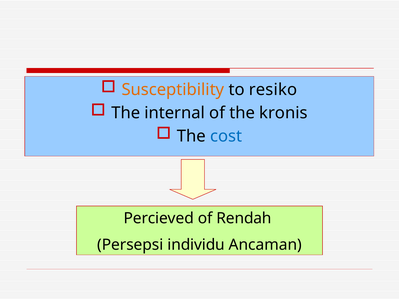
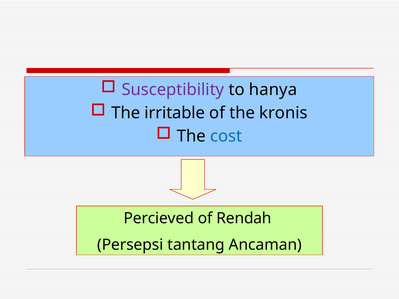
Susceptibility colour: orange -> purple (173, 90)
resiko: resiko -> hanya (273, 90)
internal: internal -> irritable (175, 113)
individu: individu -> tantang (196, 245)
